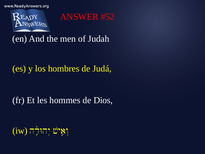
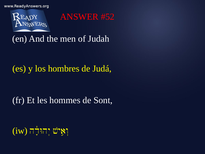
Dios: Dios -> Sont (103, 100)
